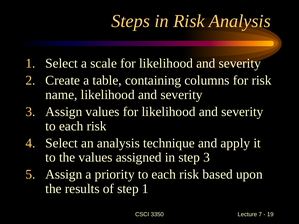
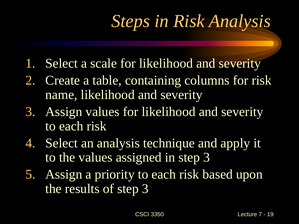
of step 1: 1 -> 3 (145, 189)
